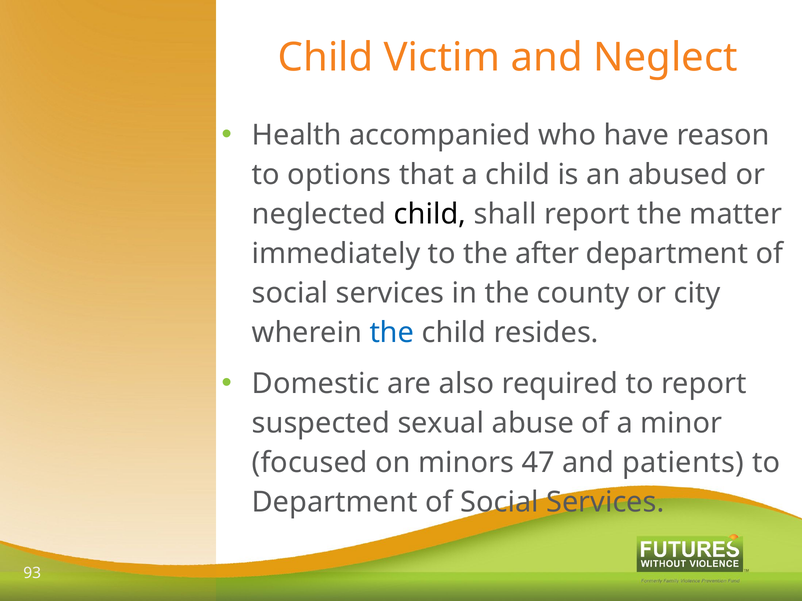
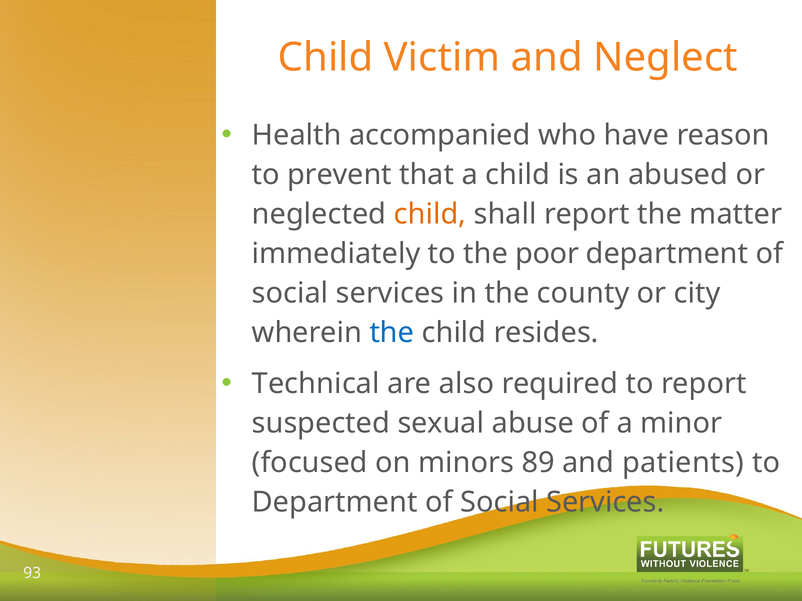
options: options -> prevent (340, 175)
child colour: black -> orange (430, 214)
after: after -> poor (547, 254)
Domestic: Domestic -> Technical (316, 384)
47: 47 -> 89 (538, 463)
